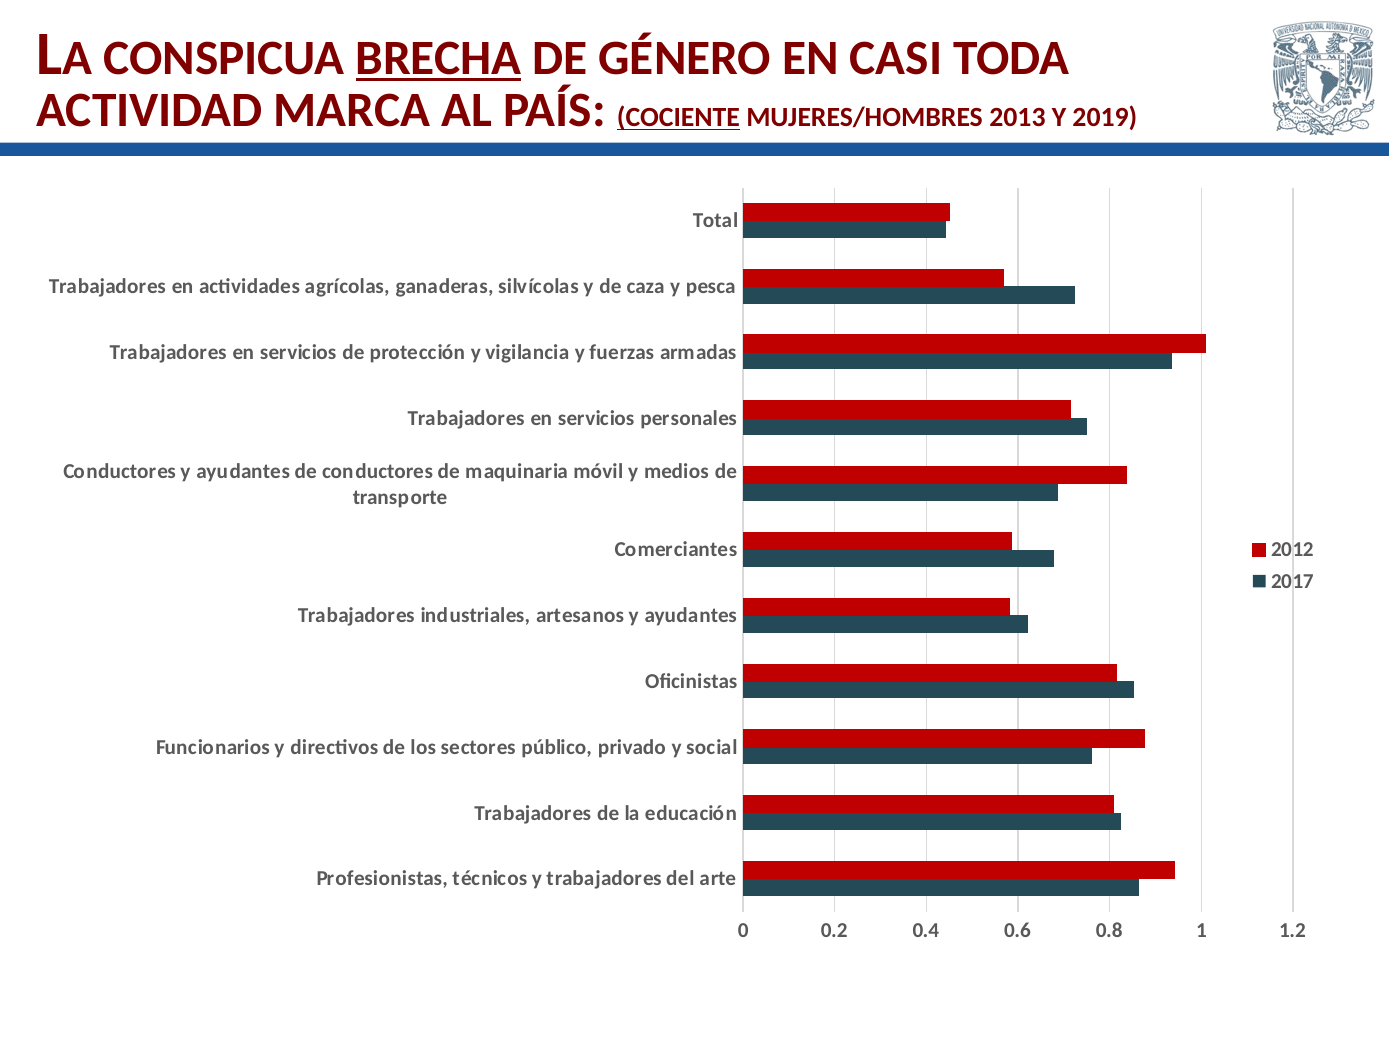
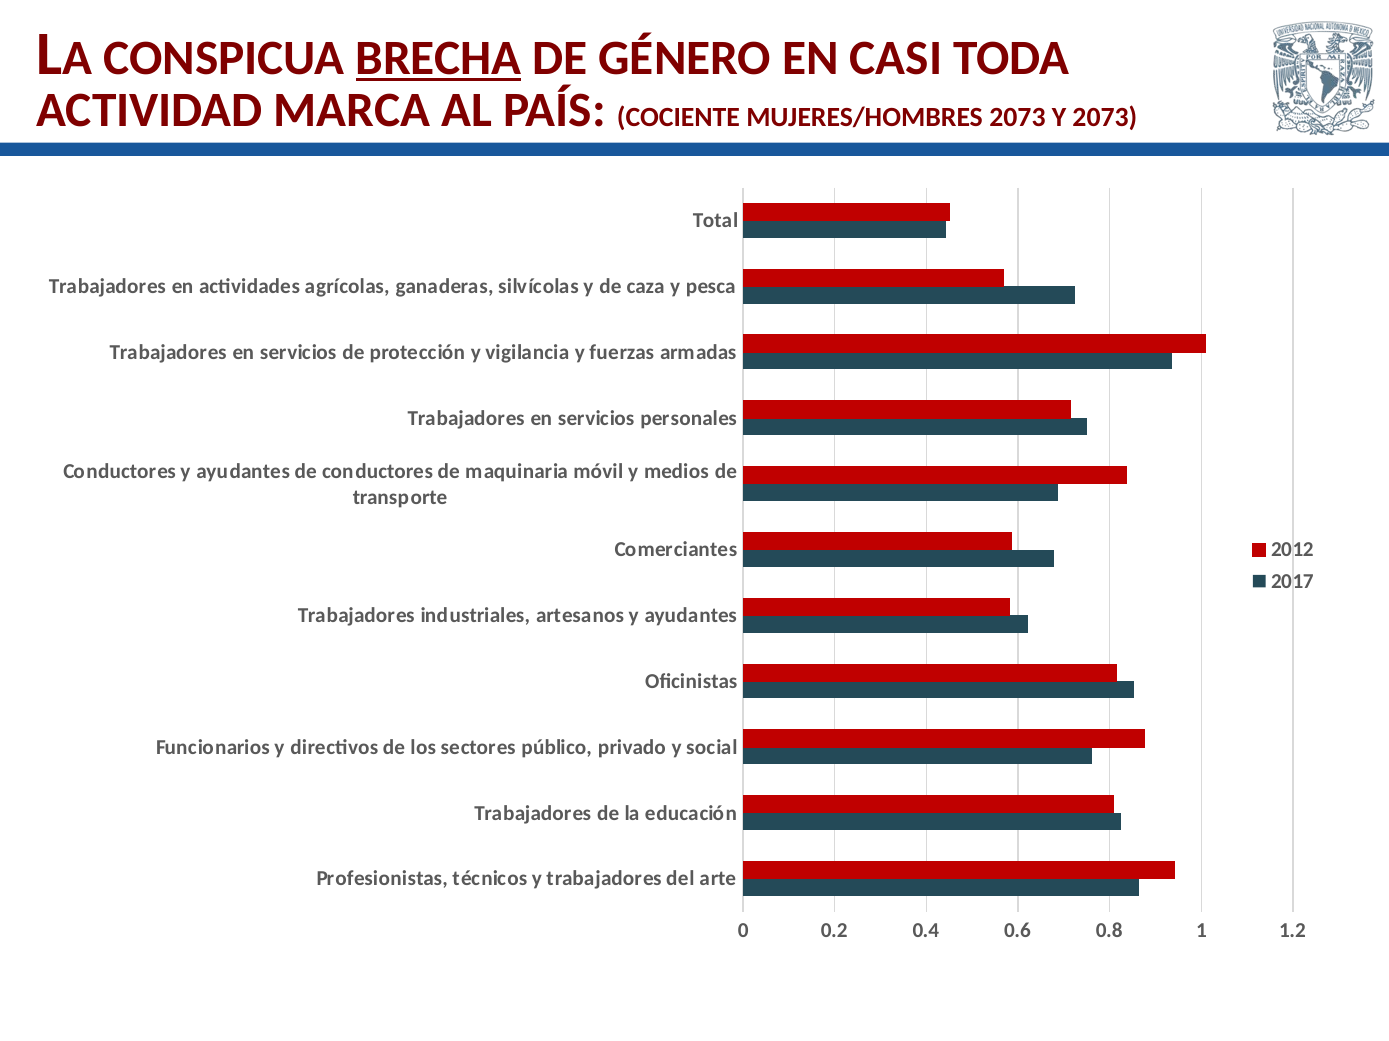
COCIENTE underline: present -> none (678, 118)
MUJERES/HOMBRES 2013: 2013 -> 2073 (1017, 118)
Y 2019: 2019 -> 2073 (1105, 118)
